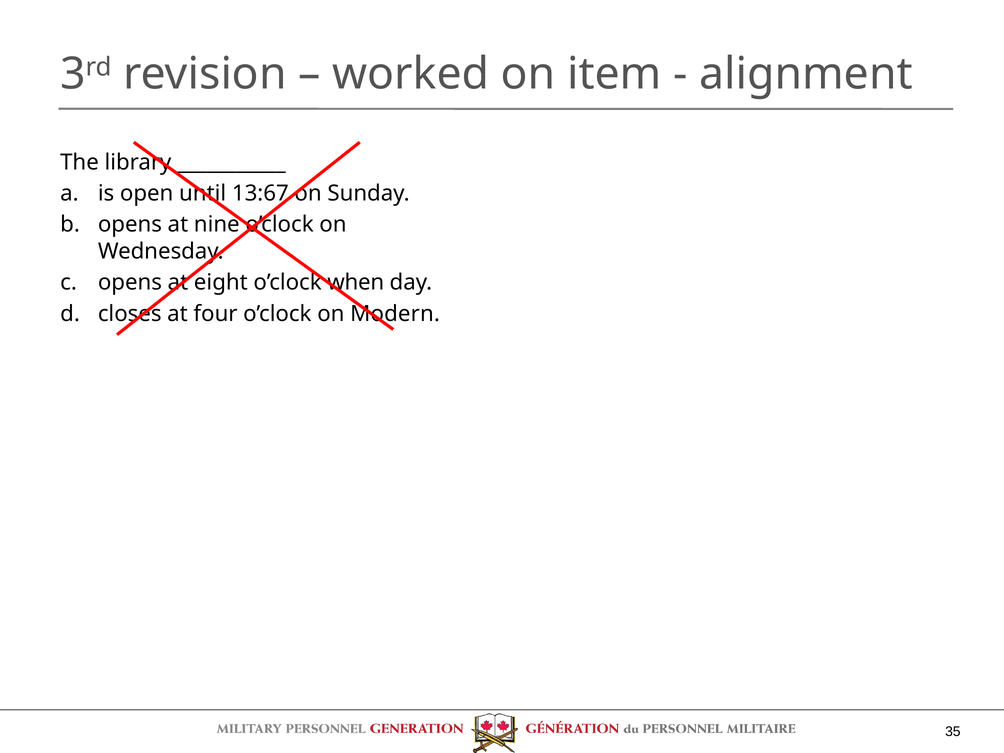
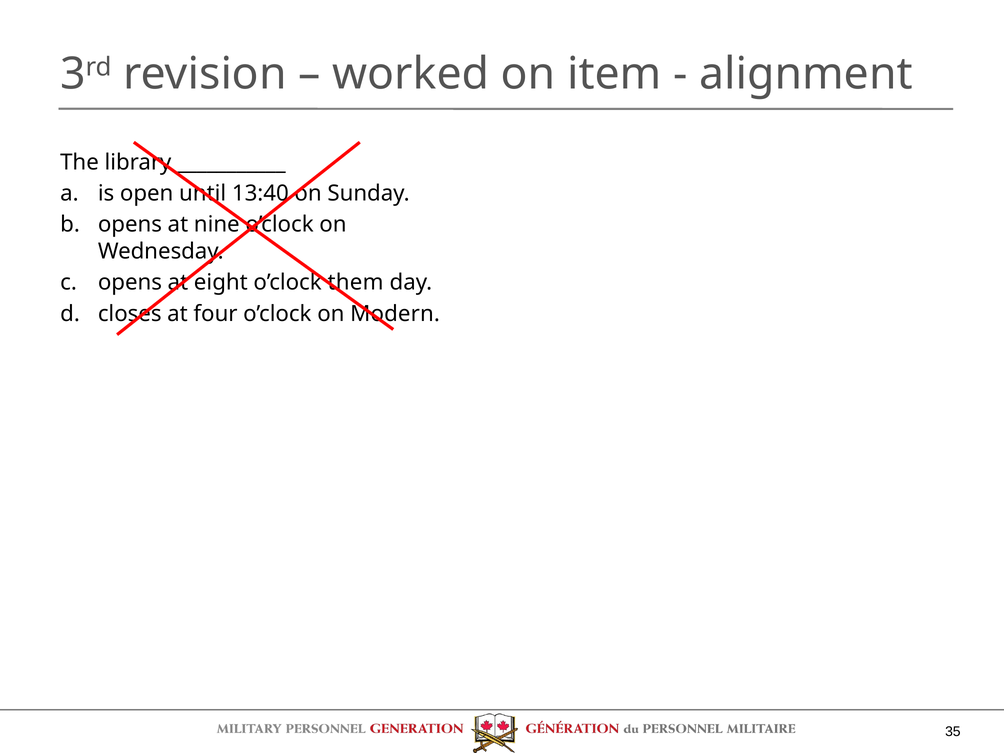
13:67: 13:67 -> 13:40 (260, 193)
when: when -> them (356, 283)
